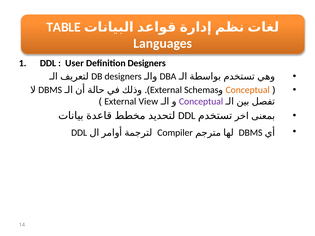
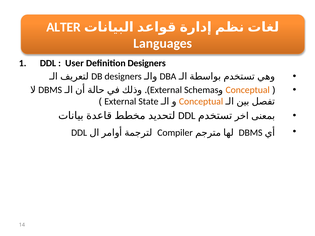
TABLE: TABLE -> ALTER (64, 27)
View: View -> State (148, 102)
Conceptual colour: purple -> orange (201, 102)
